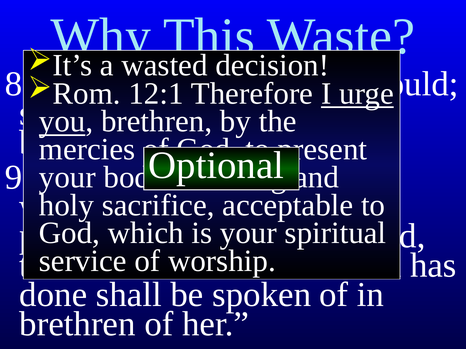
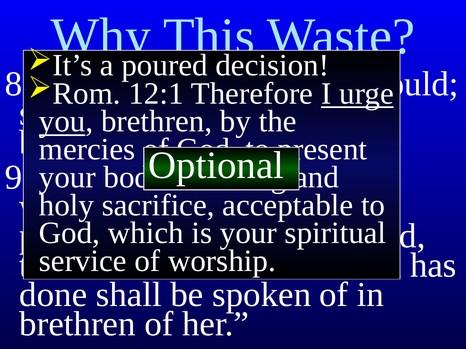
wasted: wasted -> poured (165, 65)
